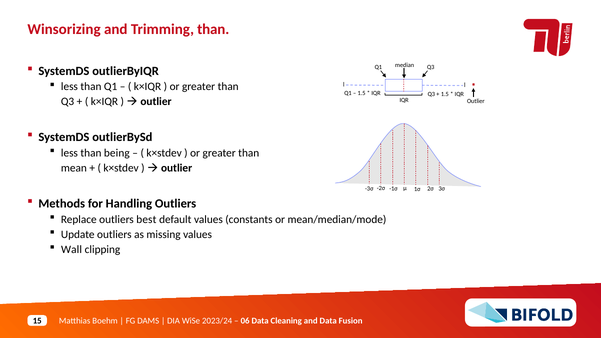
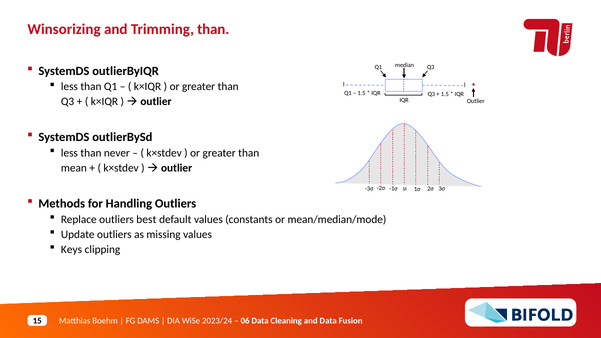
being: being -> never (117, 153)
Wall: Wall -> Keys (72, 249)
